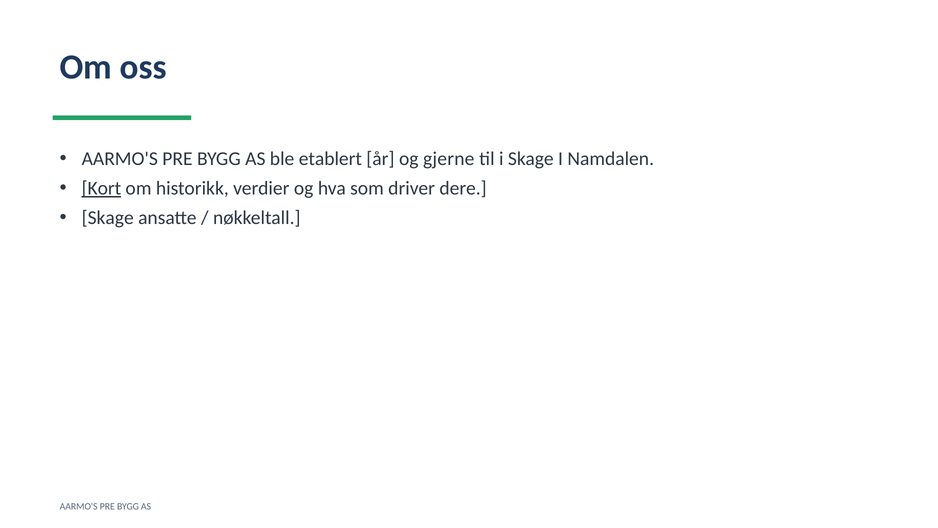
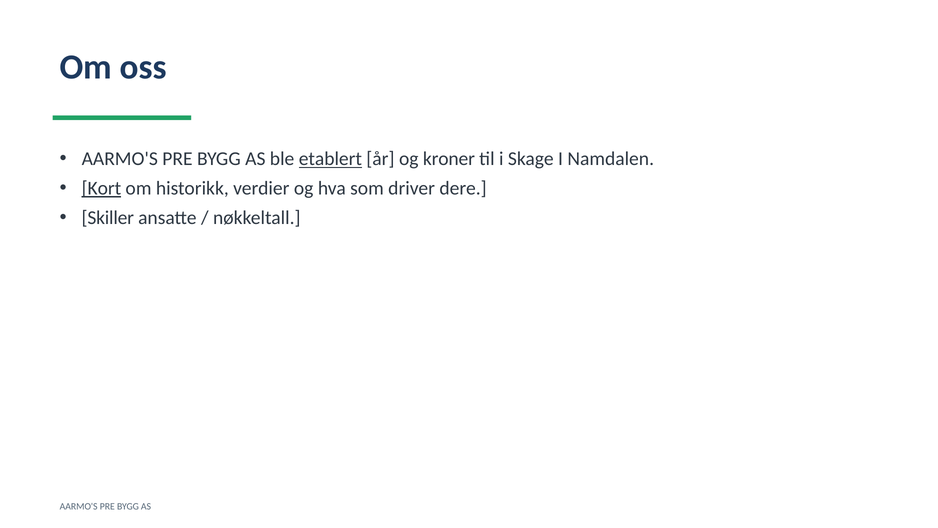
etablert underline: none -> present (330, 159)
gjerne: gjerne -> kroner (449, 159)
Skage: Skage -> Skiller (108, 218)
